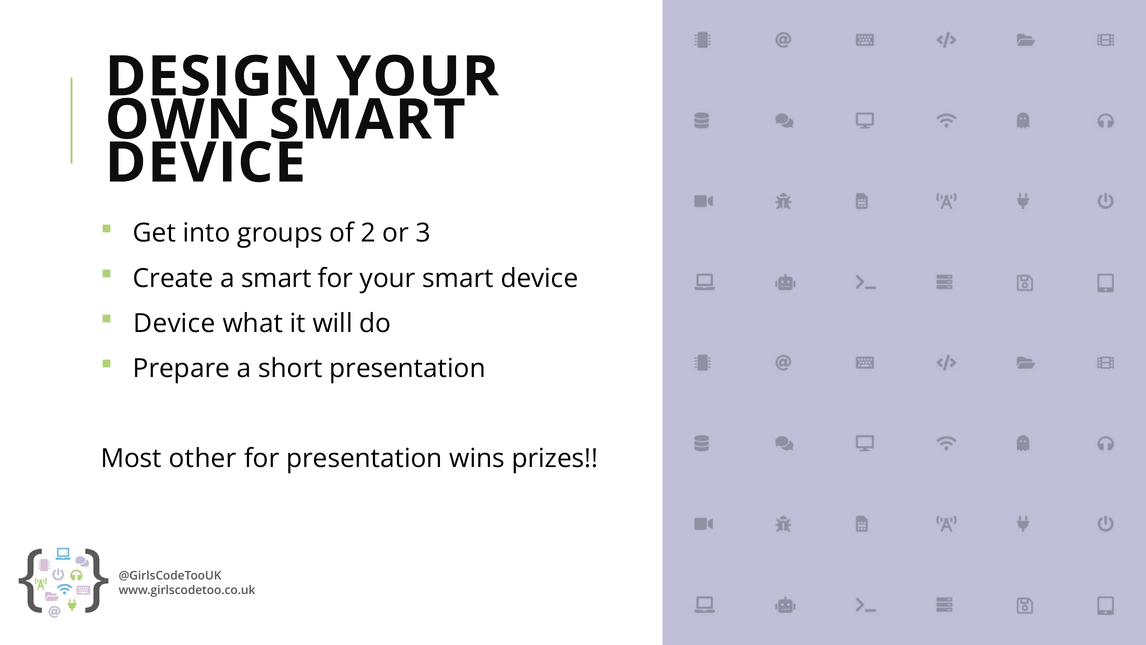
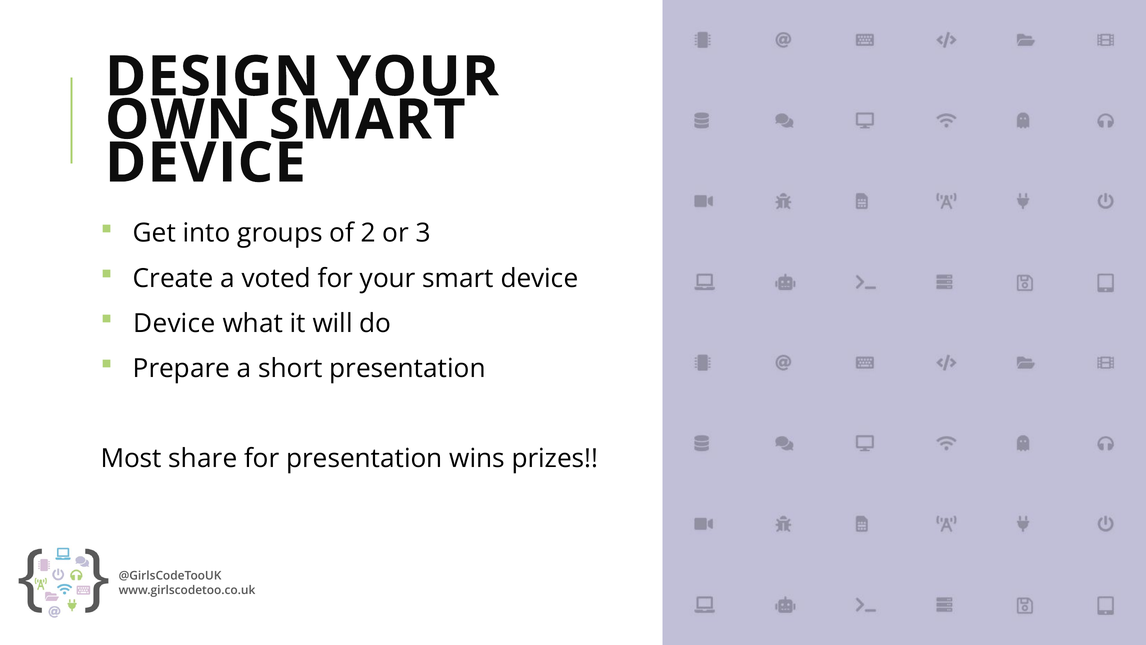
a smart: smart -> voted (276, 278)
other: other -> share (203, 459)
